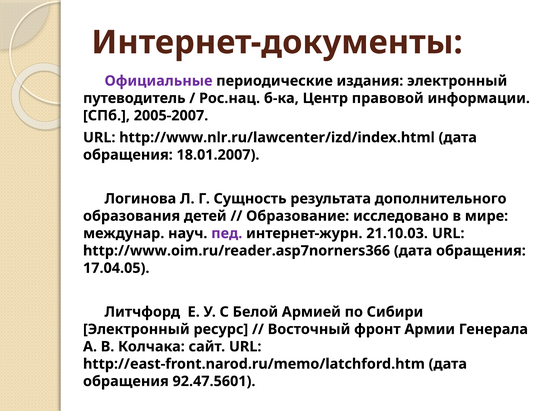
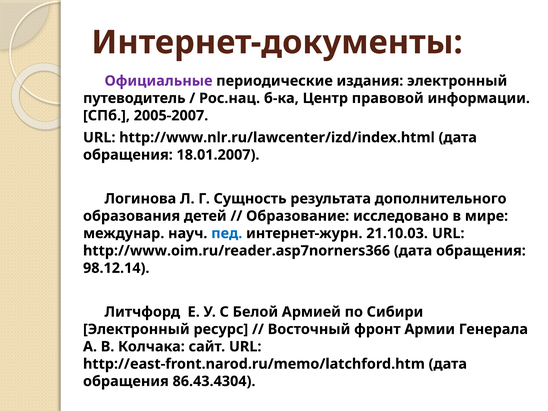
пед colour: purple -> blue (227, 233)
17.04.05: 17.04.05 -> 98.12.14 (116, 268)
92.47.5601: 92.47.5601 -> 86.43.4304 (214, 381)
